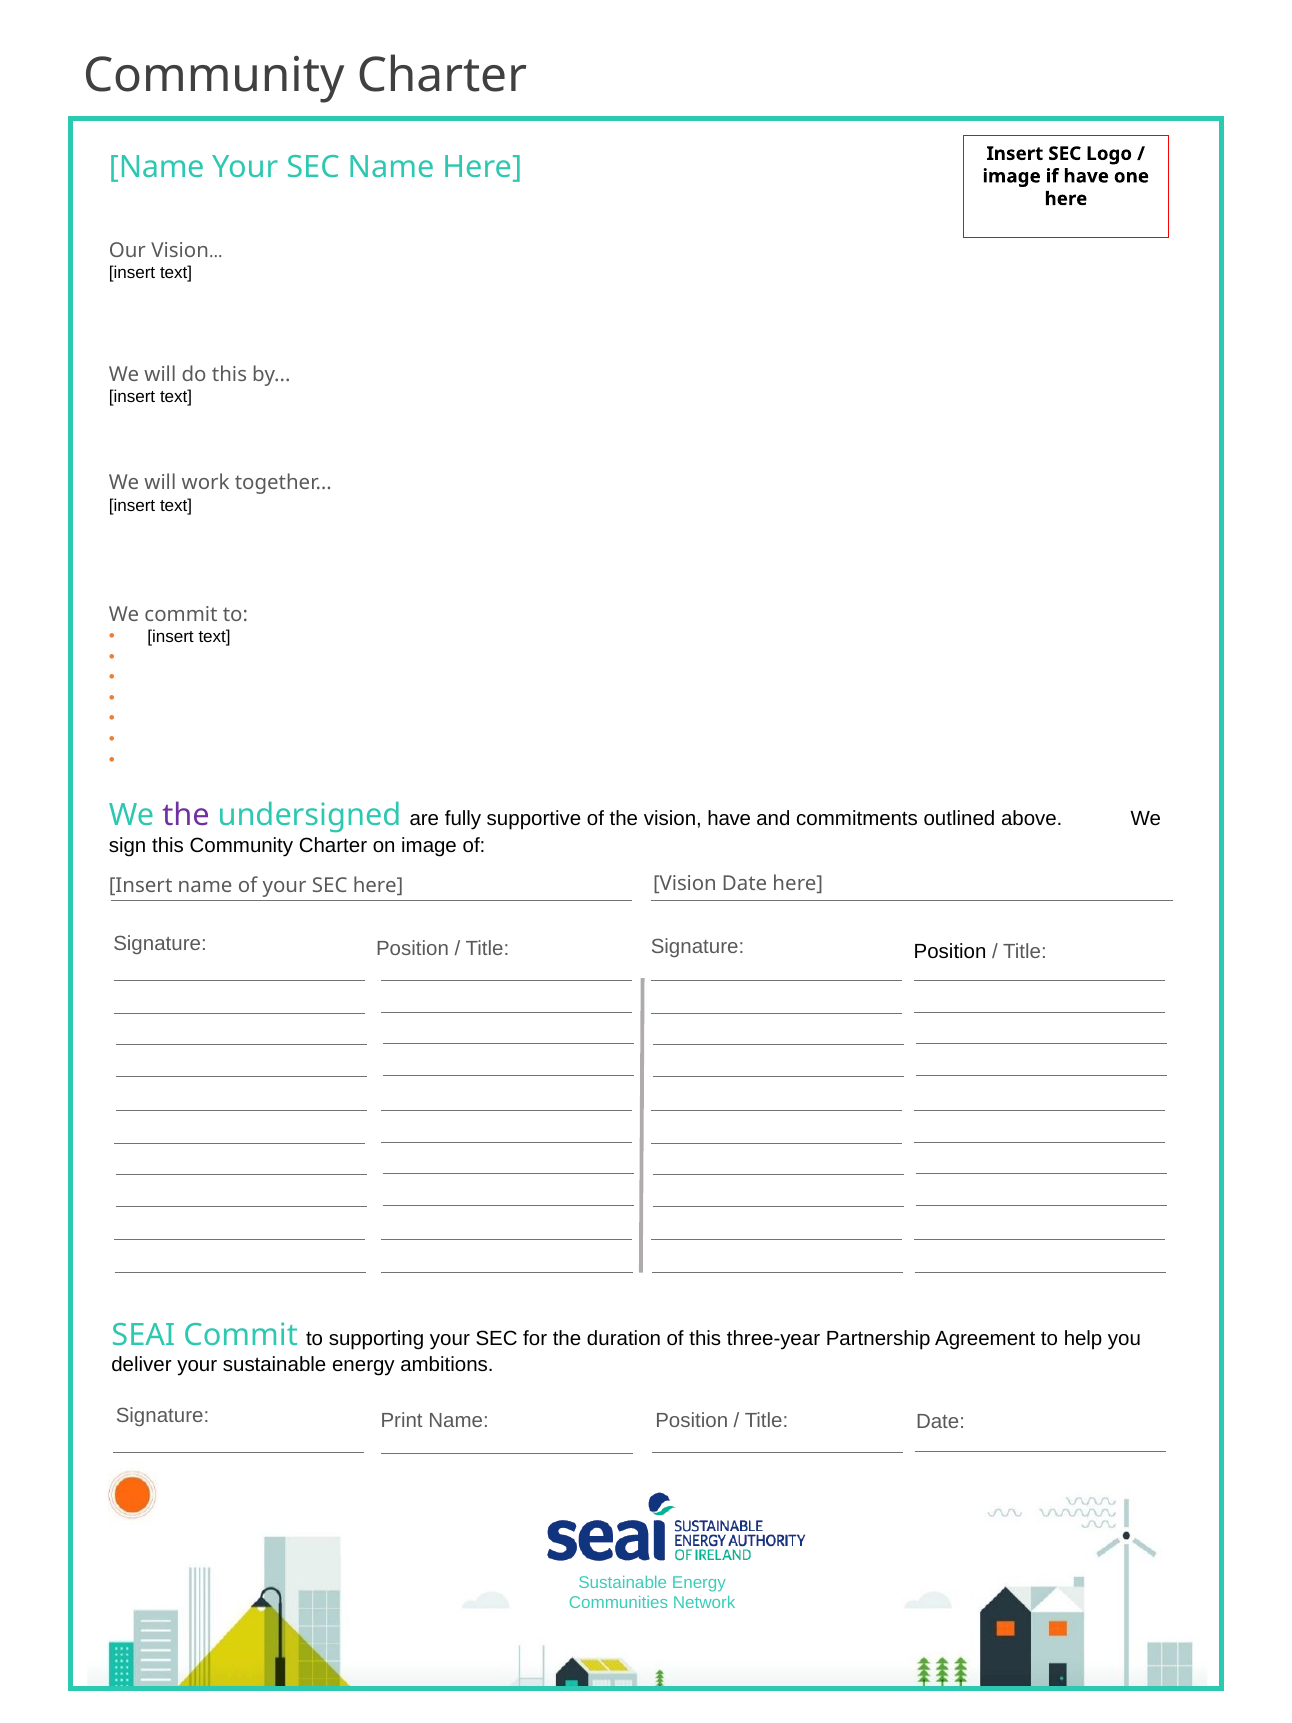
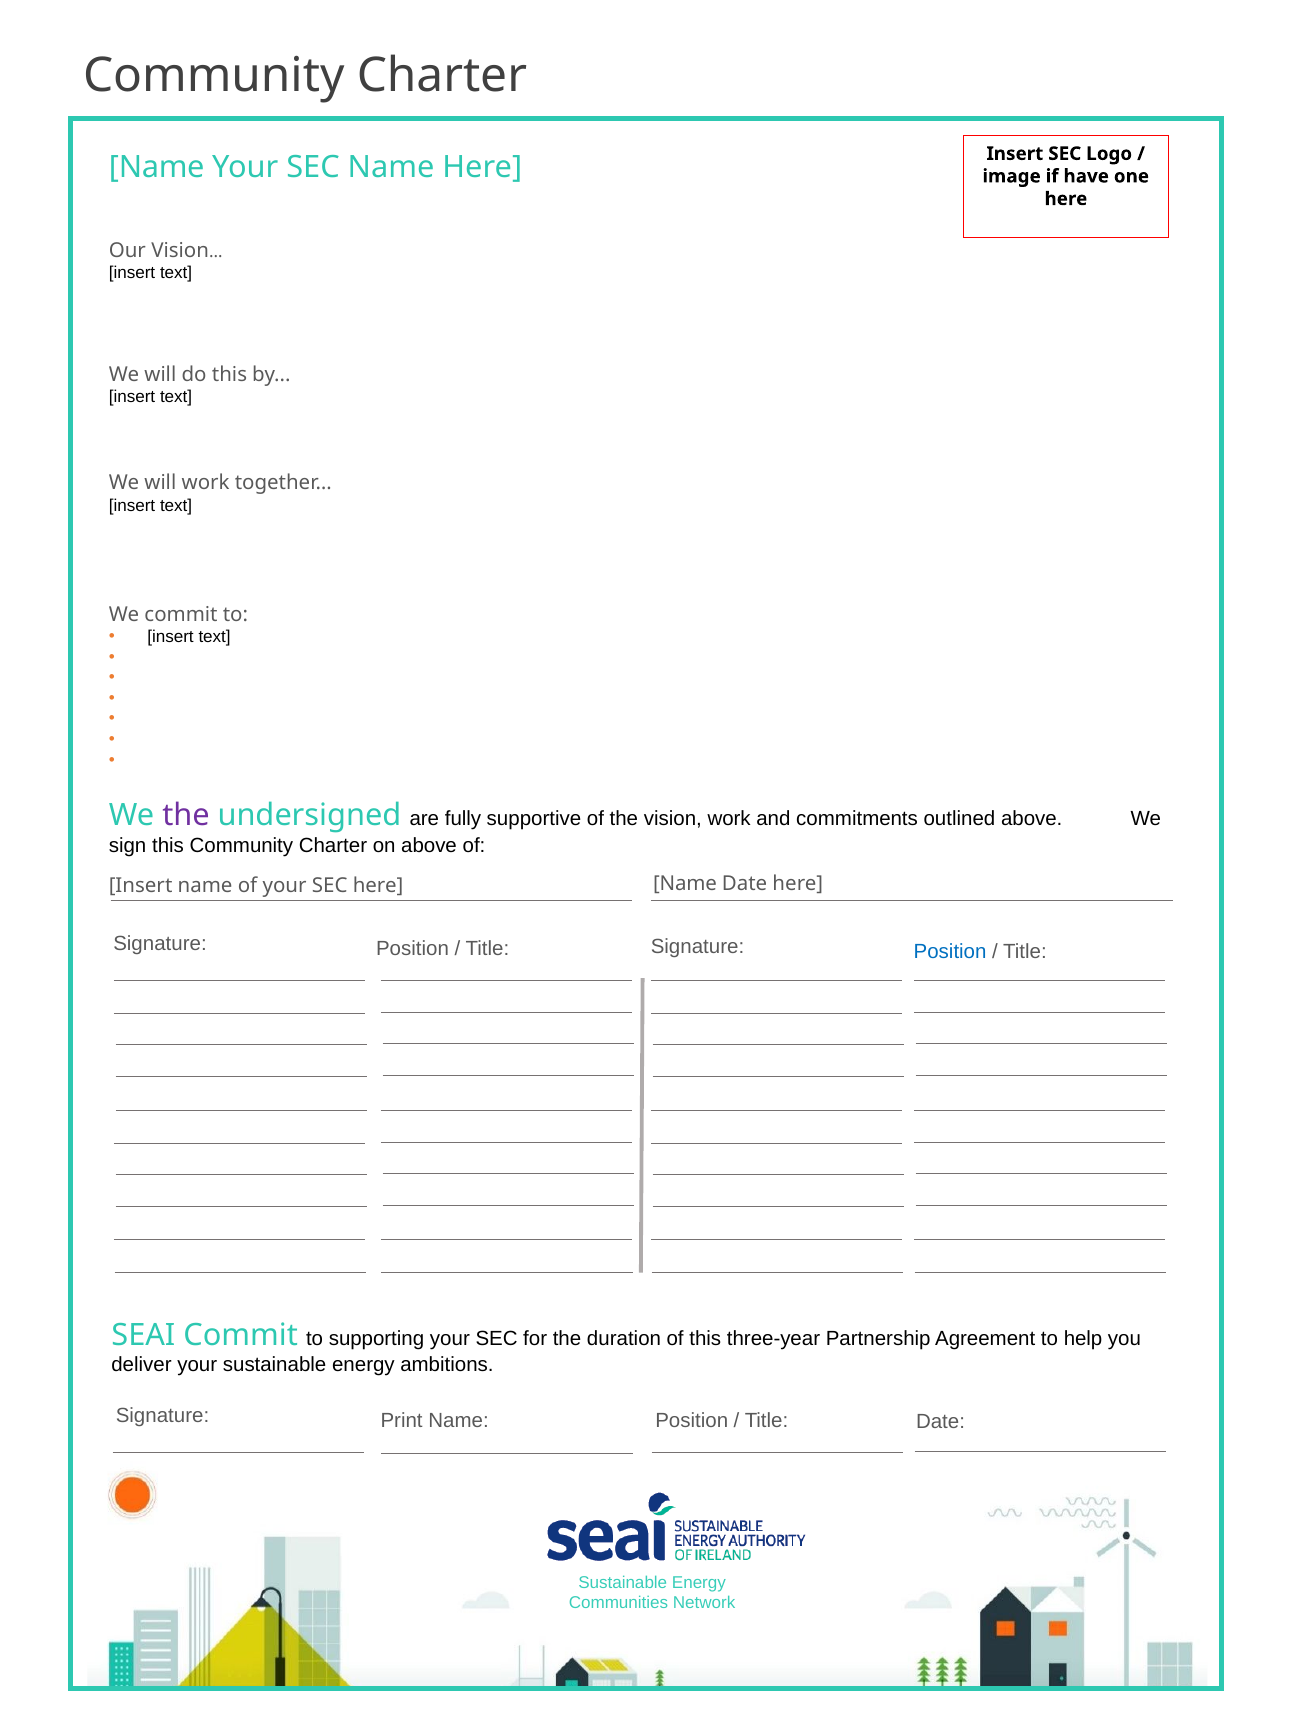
vision have: have -> work (729, 819)
on image: image -> above (429, 845)
Vision: Vision -> Name (685, 884)
Position colour: black -> blue (950, 952)
